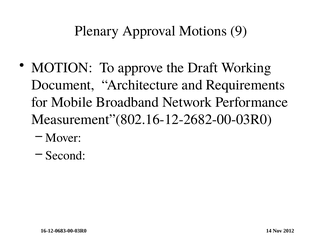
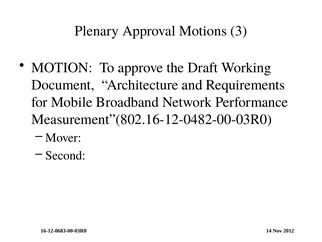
9: 9 -> 3 (239, 31)
Measurement”(802.16-12-2682-00-03R0: Measurement”(802.16-12-2682-00-03R0 -> Measurement”(802.16-12-0482-00-03R0 (152, 119)
